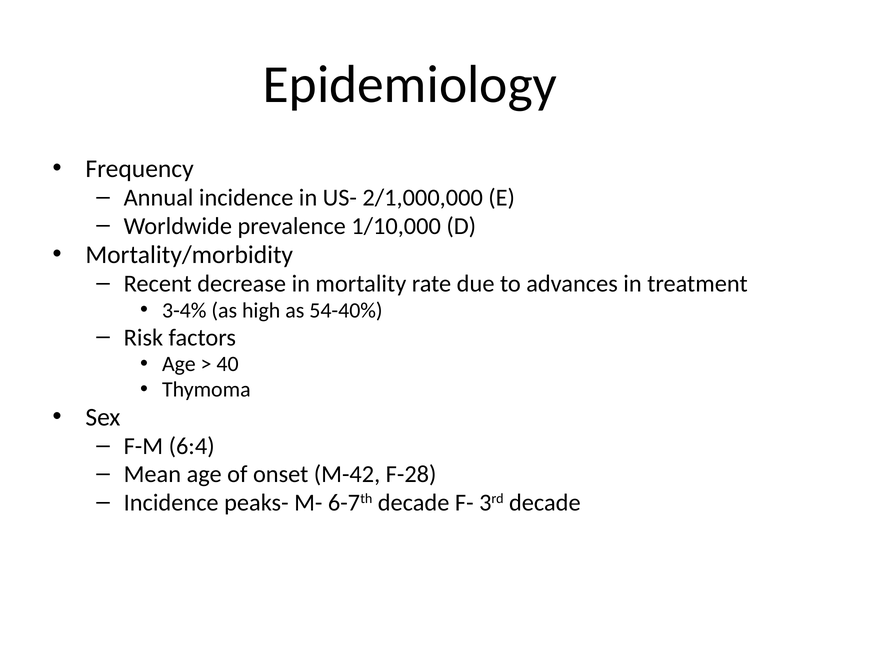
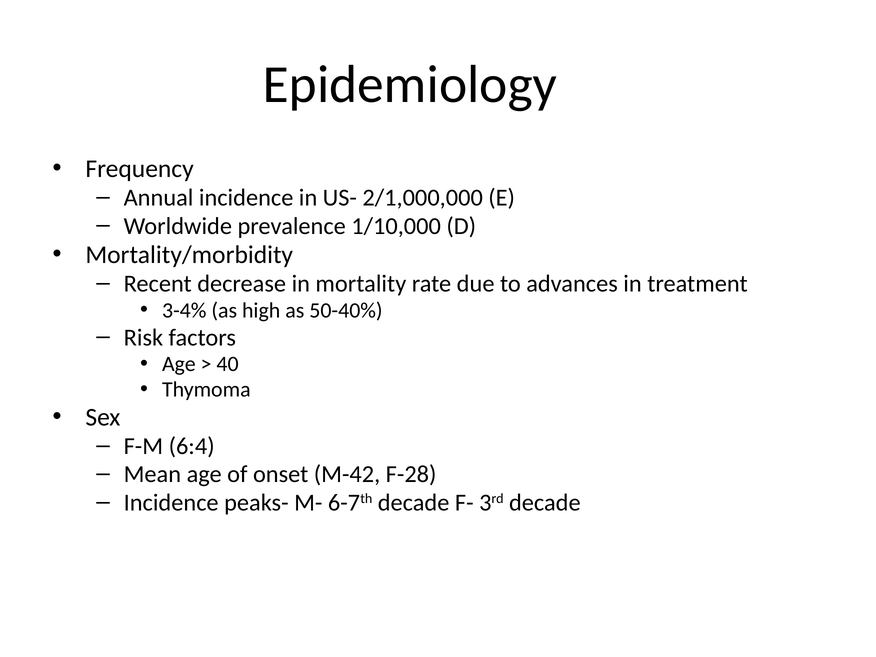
54-40%: 54-40% -> 50-40% (346, 311)
